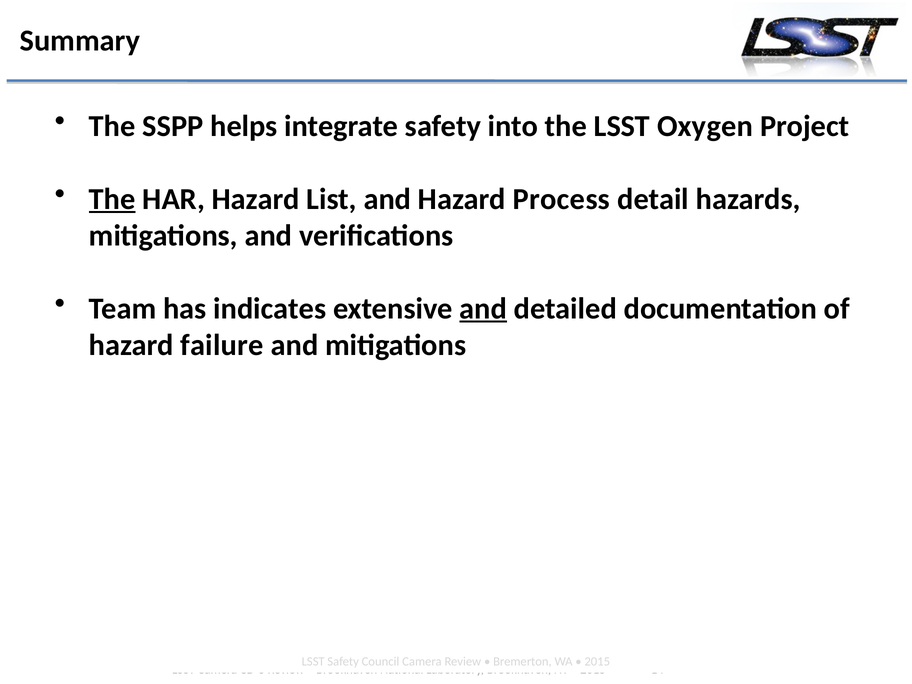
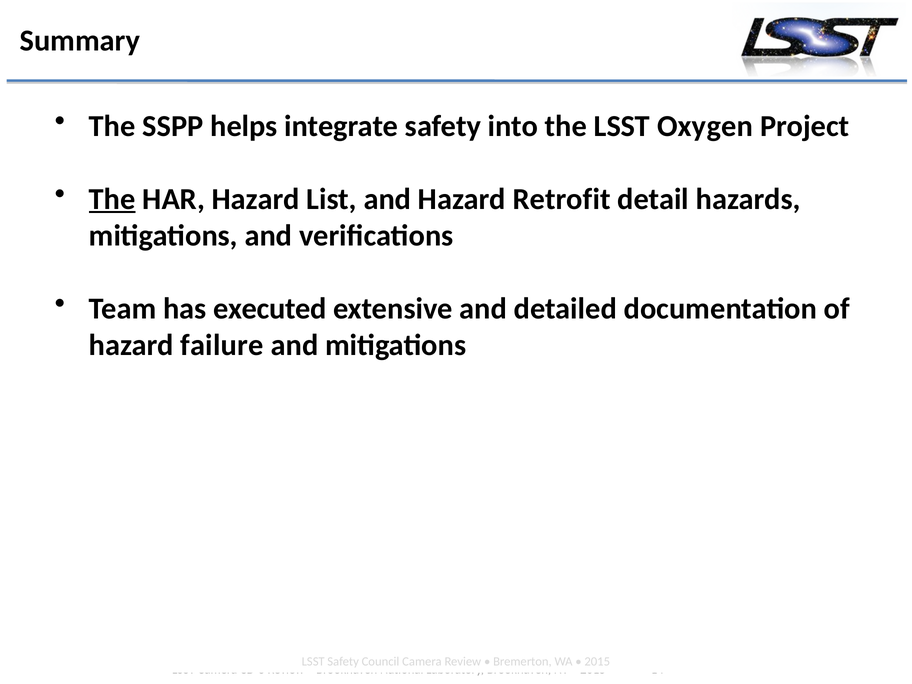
Process: Process -> Retrofit (562, 199)
indicates: indicates -> executed (270, 309)
and underline: present -> none (483, 309)
